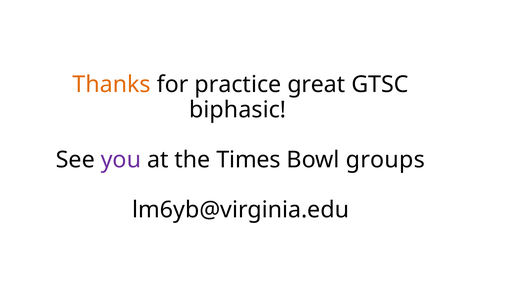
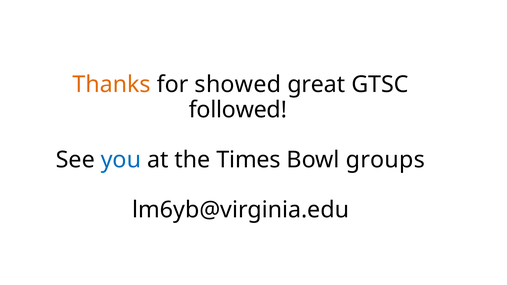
practice: practice -> showed (238, 85)
biphasic: biphasic -> followed (238, 110)
you colour: purple -> blue (121, 160)
